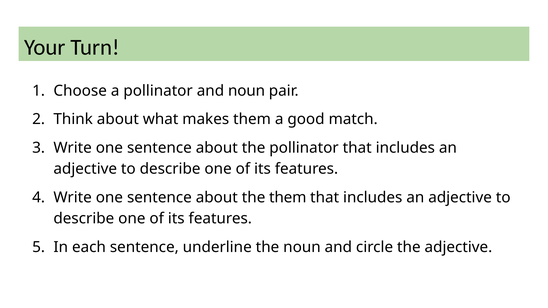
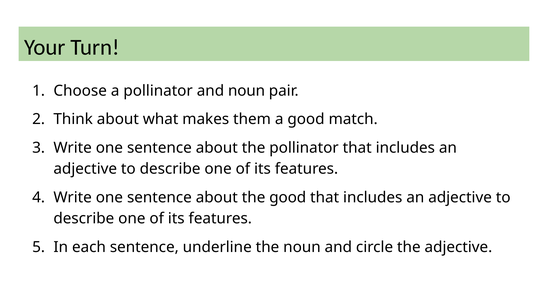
the them: them -> good (288, 198)
